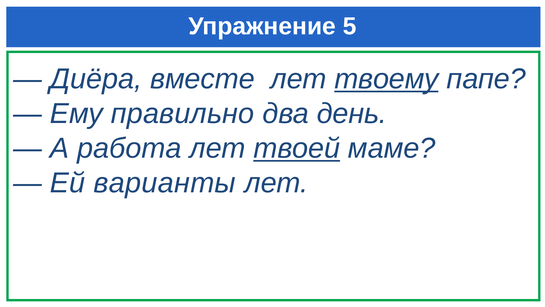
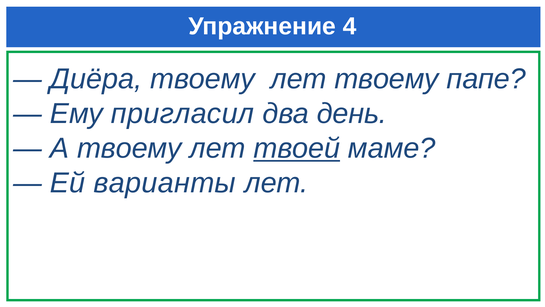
5: 5 -> 4 (350, 26)
Диёра вместе: вместе -> твоему (202, 79)
твоему underline: present -> none (387, 79)
правильно: правильно -> пригласил (183, 114)
А работа: работа -> твоему (129, 148)
